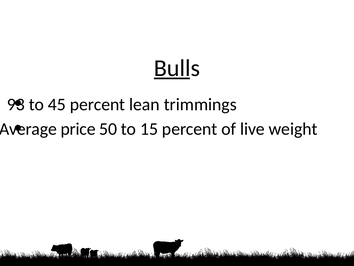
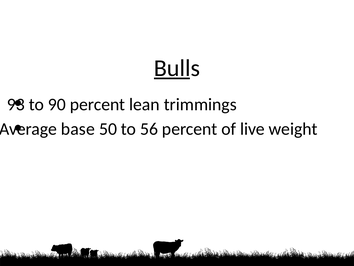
45: 45 -> 90 (57, 104)
price: price -> base (78, 129)
15: 15 -> 56 (149, 129)
